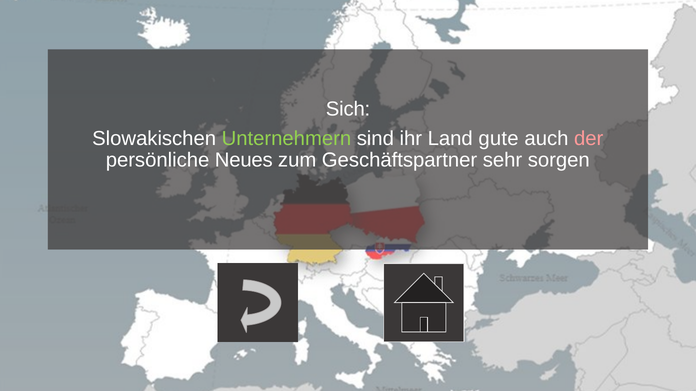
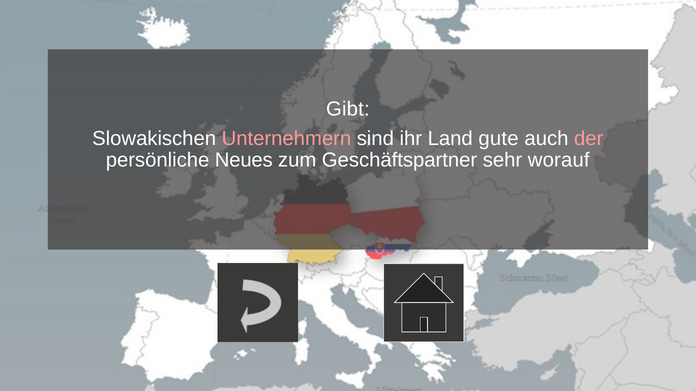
Sich: Sich -> Gibt (348, 109)
Unternehmern colour: light green -> pink (286, 139)
sorgen: sorgen -> worauf (559, 160)
